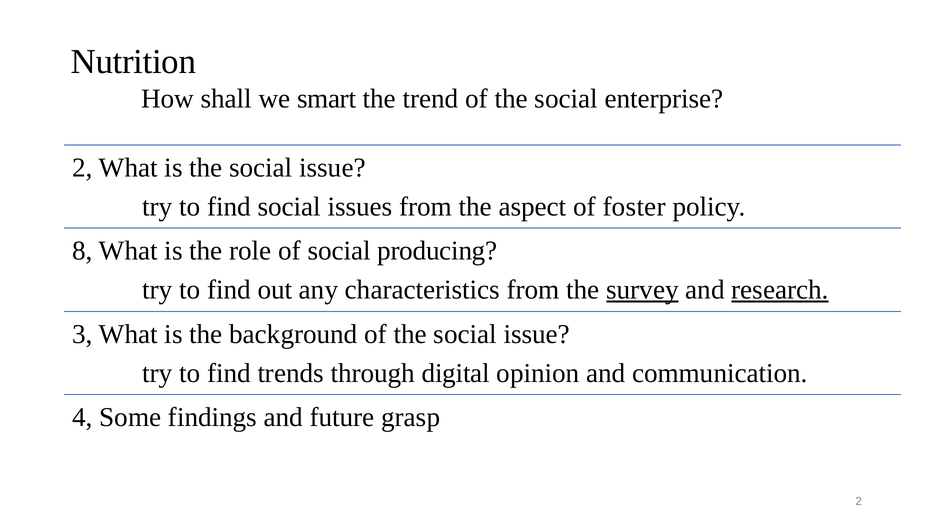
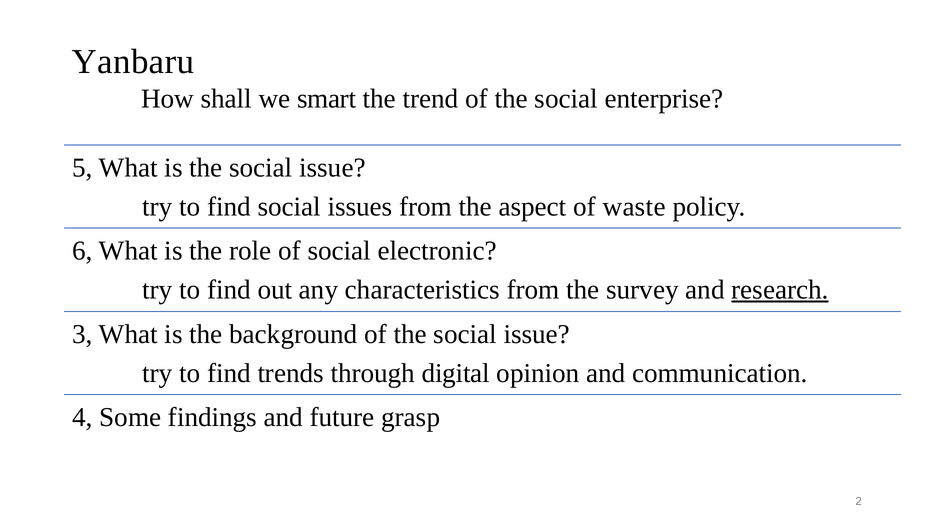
Nutrition: Nutrition -> Yanbaru (133, 62)
2: 2 -> 5 (82, 168)
foster: foster -> waste (634, 206)
8: 8 -> 6 (82, 251)
producing: producing -> electronic (437, 251)
survey underline: present -> none (642, 290)
